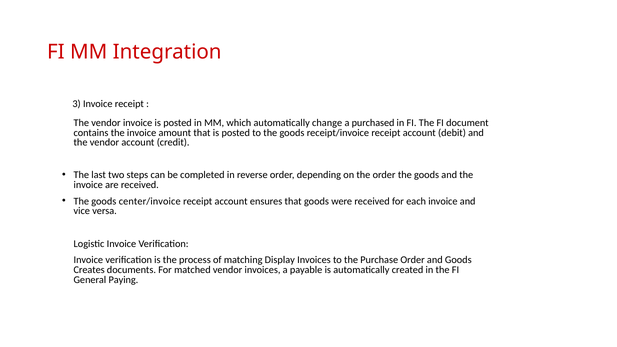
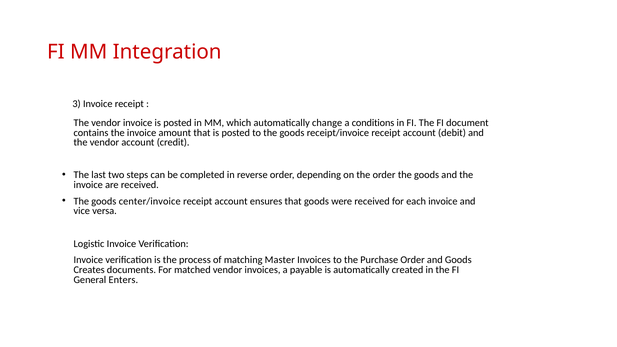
purchased: purchased -> conditions (373, 123)
Display: Display -> Master (280, 260)
Paying: Paying -> Enters (123, 280)
